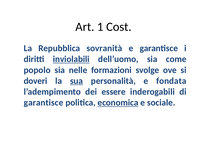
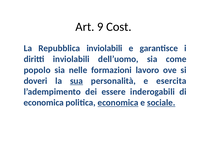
1: 1 -> 9 (100, 27)
Repubblica sovranità: sovranità -> inviolabili (104, 48)
inviolabili underline: present -> none (71, 59)
svolge: svolge -> lavoro (147, 70)
fondata: fondata -> esercita (171, 81)
garantisce: garantisce -> economica (44, 103)
sociale underline: none -> present (161, 103)
